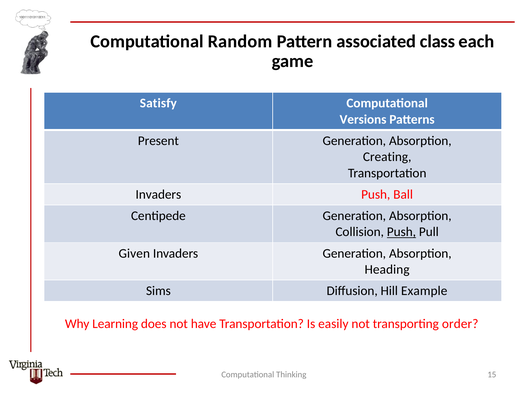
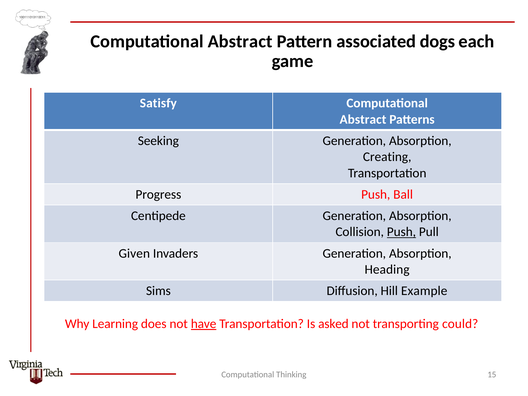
Random: Random -> Abstract (240, 41)
class: class -> dogs (437, 41)
Versions: Versions -> Abstract (363, 119)
Present: Present -> Seeking (158, 141)
Invaders: Invaders -> Progress (158, 194)
have underline: none -> present (204, 324)
easily: easily -> asked (333, 324)
order: order -> could (460, 324)
